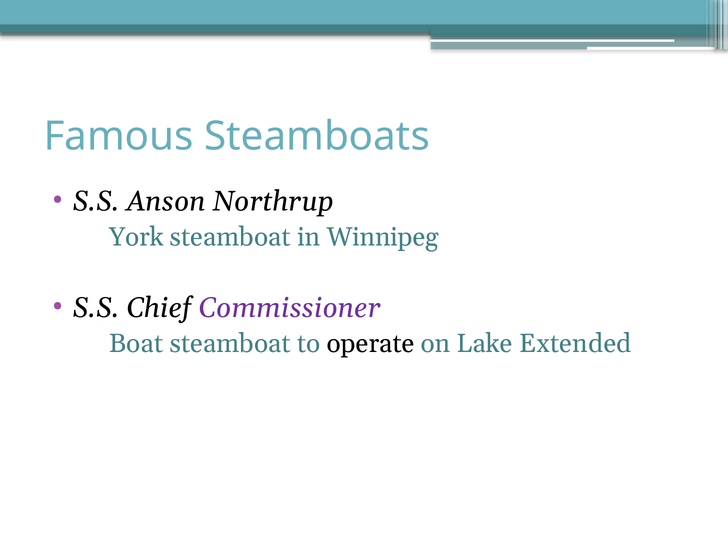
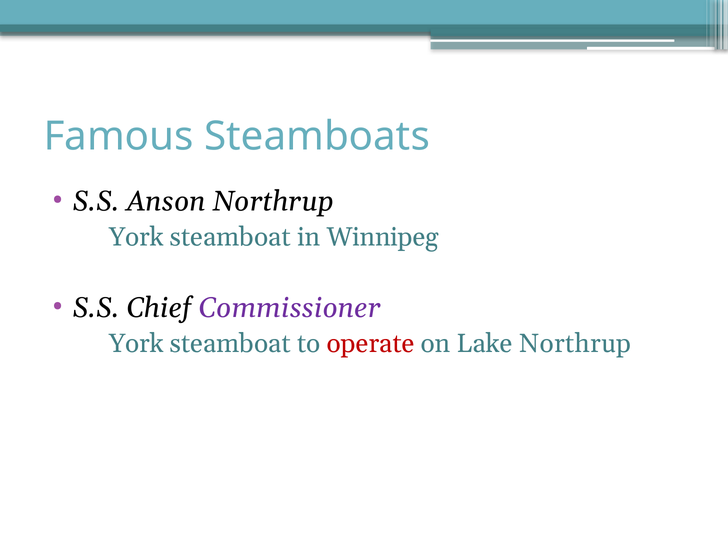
Boat: Boat -> York (136, 343)
operate colour: black -> red (370, 343)
Lake Extended: Extended -> Northrup (575, 343)
